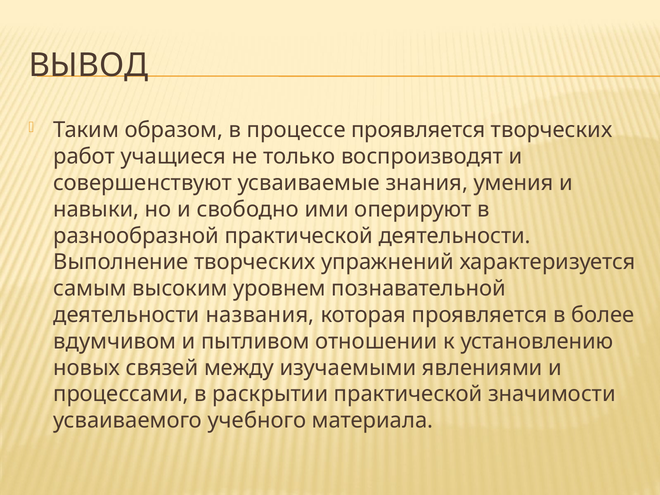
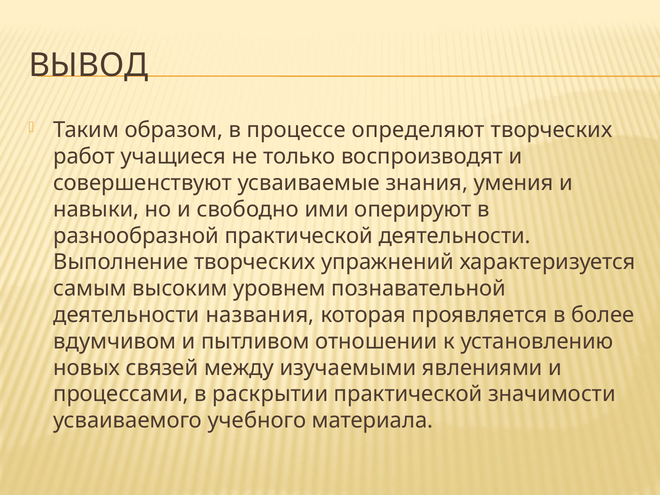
процессе проявляется: проявляется -> определяют (418, 130)
